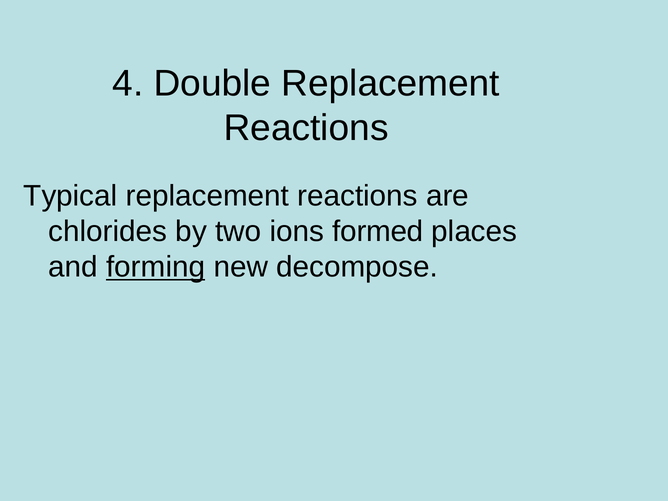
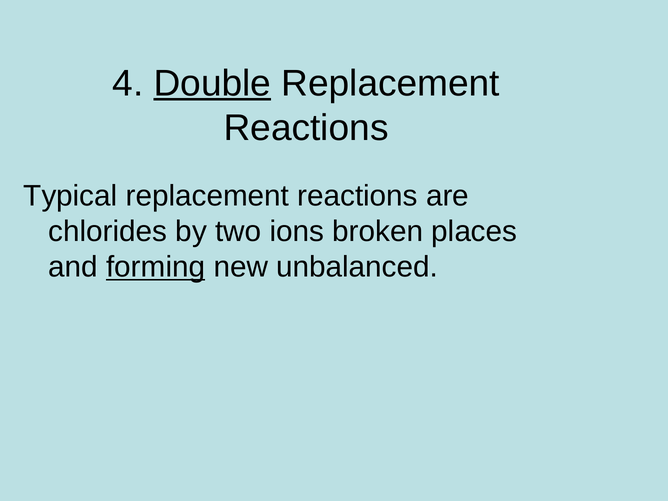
Double underline: none -> present (212, 83)
formed: formed -> broken (378, 231)
decompose: decompose -> unbalanced (357, 267)
